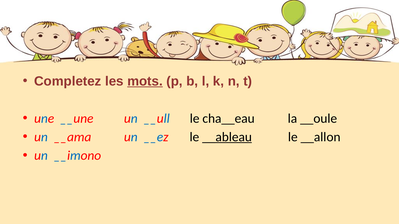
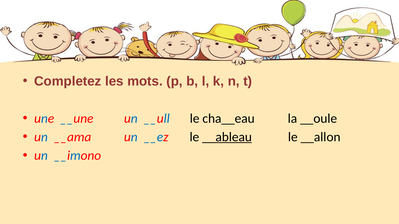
mots underline: present -> none (145, 81)
